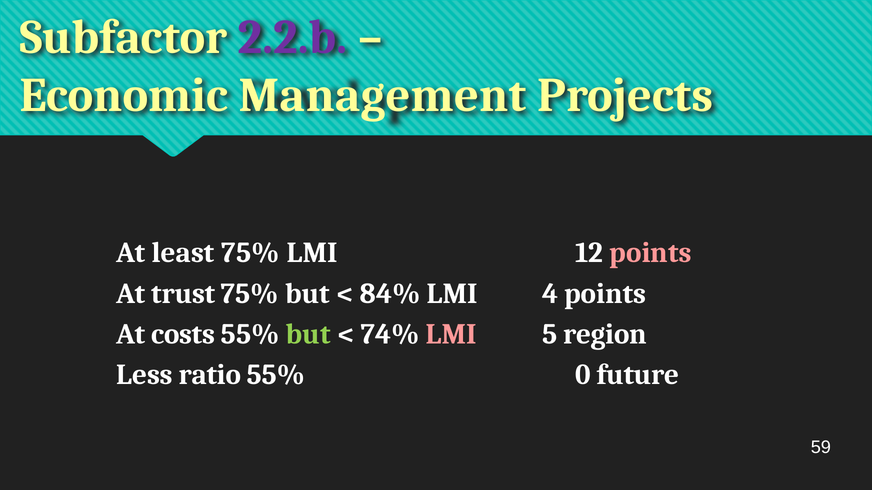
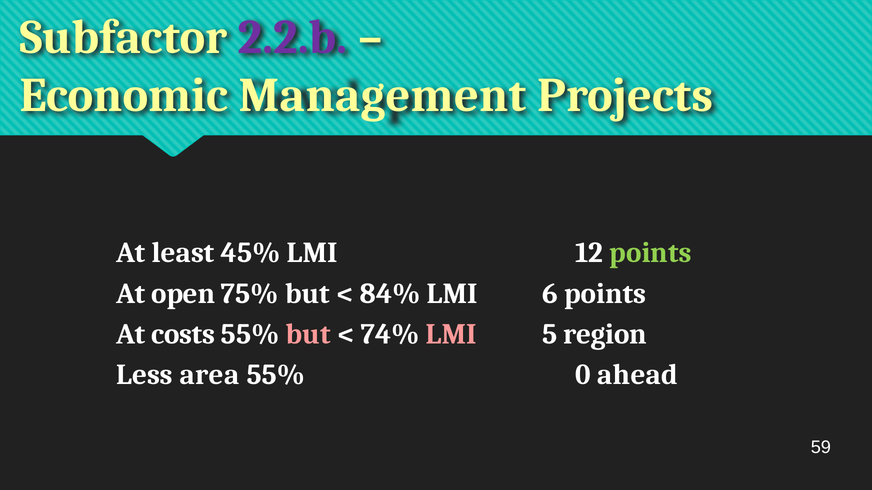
least 75%: 75% -> 45% (251, 253)
points colour: pink -> light green (650, 253)
trust: trust -> open (183, 294)
4: 4 -> 6 (550, 294)
but colour: light green -> pink (308, 335)
ratio: ratio -> area (210, 375)
future: future -> ahead (638, 375)
